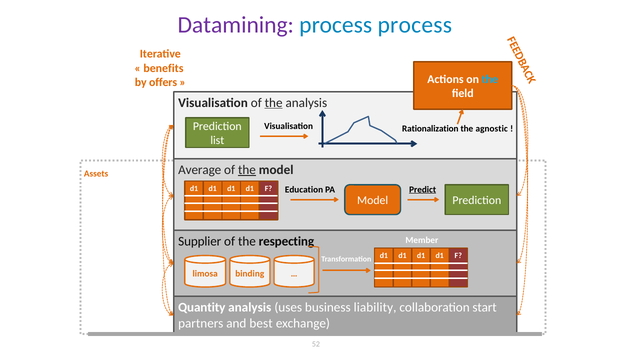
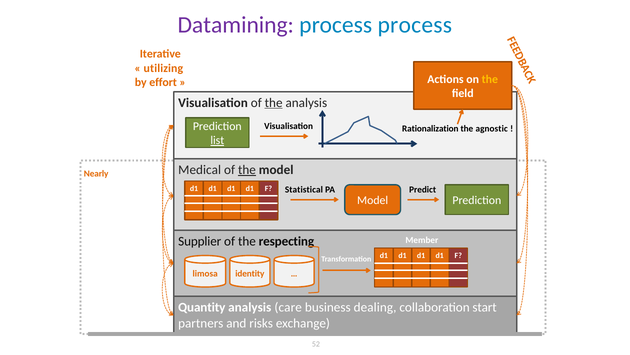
benefits: benefits -> utilizing (163, 68)
offers: offers -> effort (163, 82)
the colour: light blue -> yellow (490, 79)
list underline: none -> present (217, 140)
Average: Average -> Medical (200, 169)
Assets: Assets -> Nearly (96, 173)
Education: Education -> Statistical (304, 189)
Predict underline: present -> none (423, 189)
binding: binding -> identity (250, 273)
uses: uses -> care (288, 307)
liability: liability -> dealing (375, 307)
best: best -> risks (261, 323)
